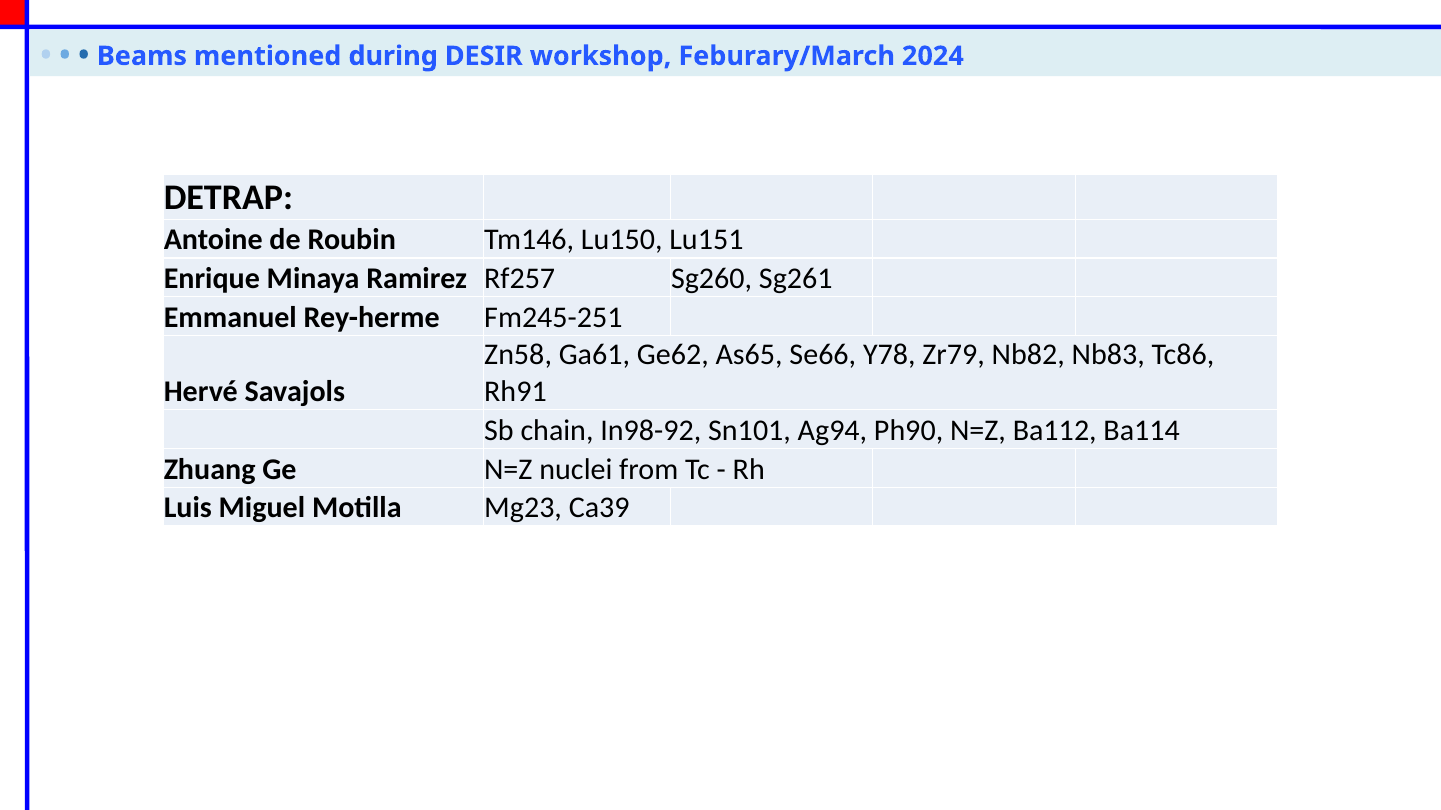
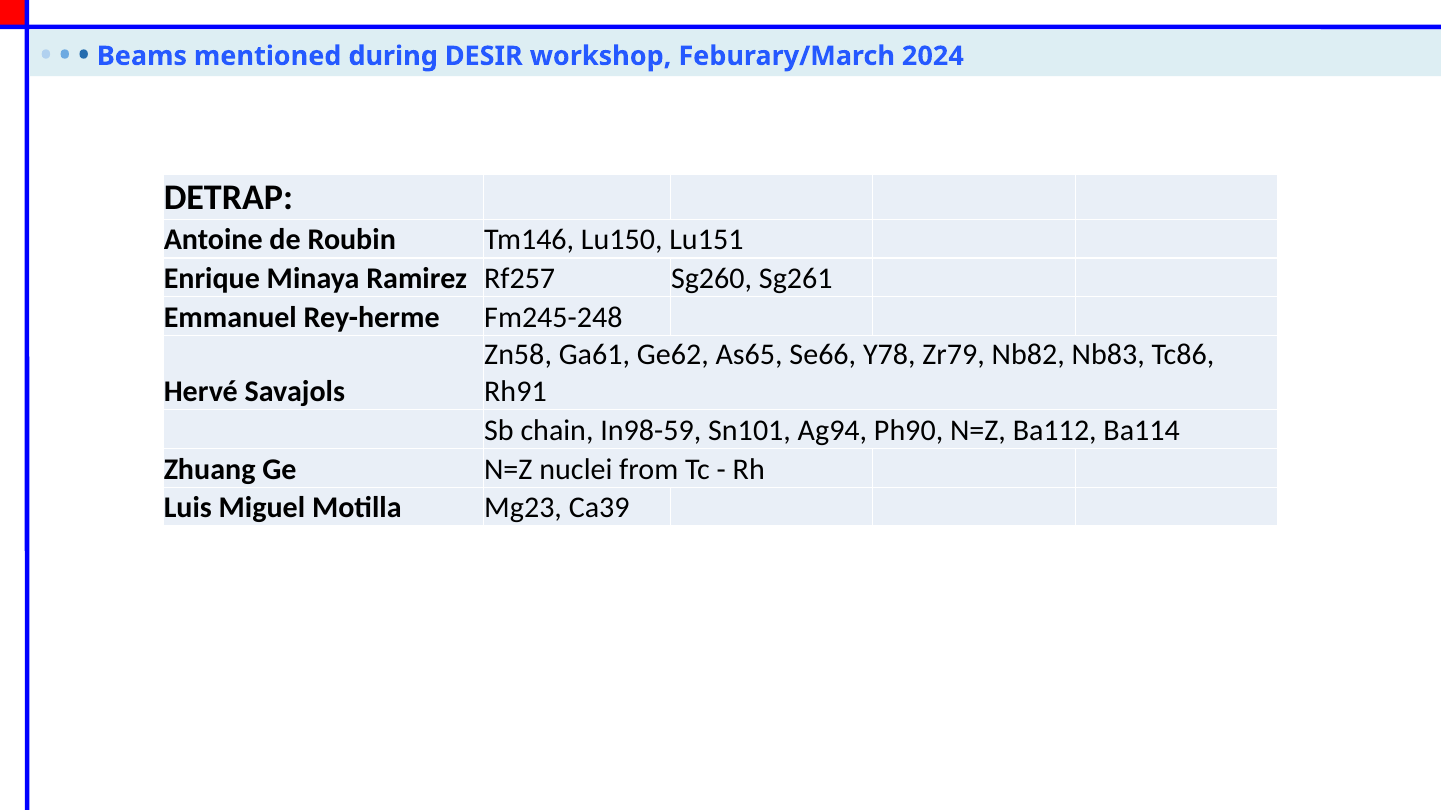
Fm245-251: Fm245-251 -> Fm245-248 (553, 318)
In98-92: In98-92 -> In98-59 (651, 431)
